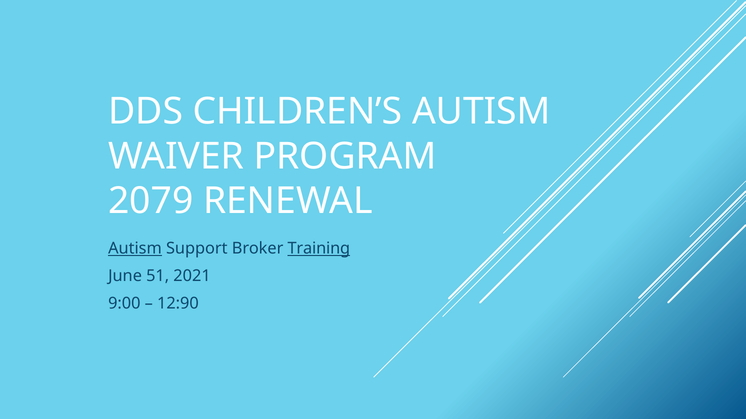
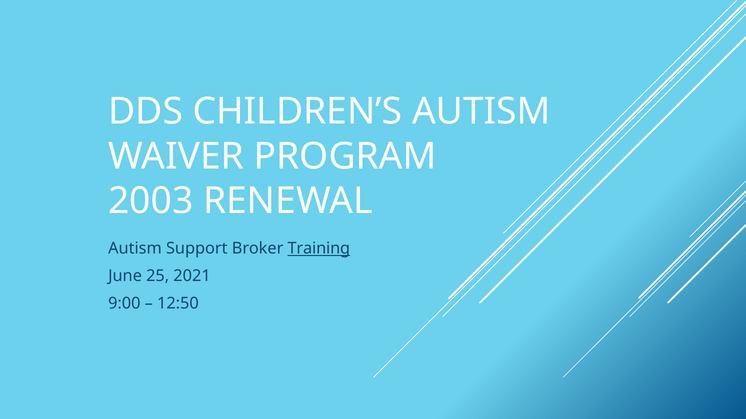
2079: 2079 -> 2003 (151, 201)
Autism underline: present -> none (135, 249)
51: 51 -> 25 (158, 276)
12:90: 12:90 -> 12:50 (178, 304)
